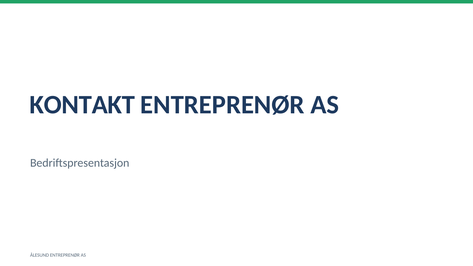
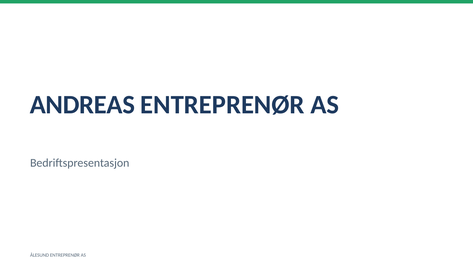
KONTAKT: KONTAKT -> ANDREAS (82, 105)
